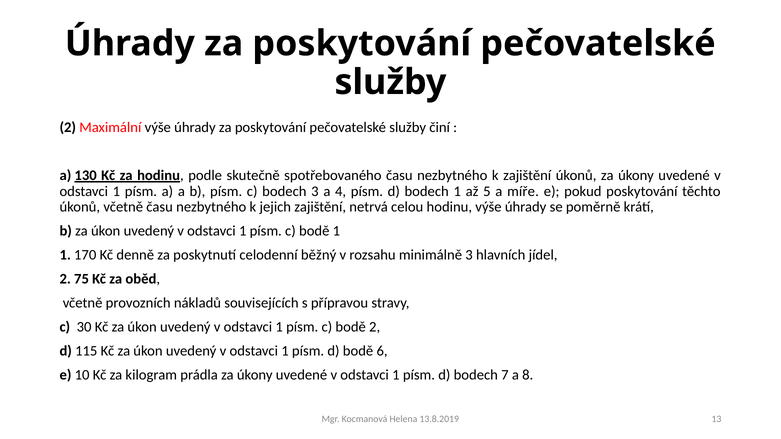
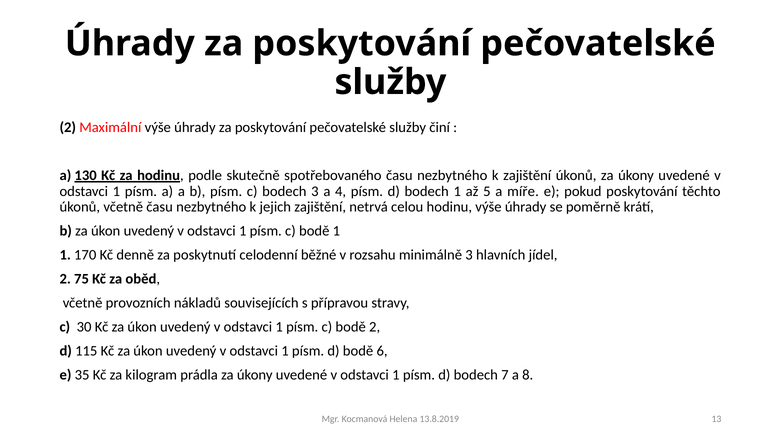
běžný: běžný -> běžné (319, 255)
10: 10 -> 35 (82, 375)
